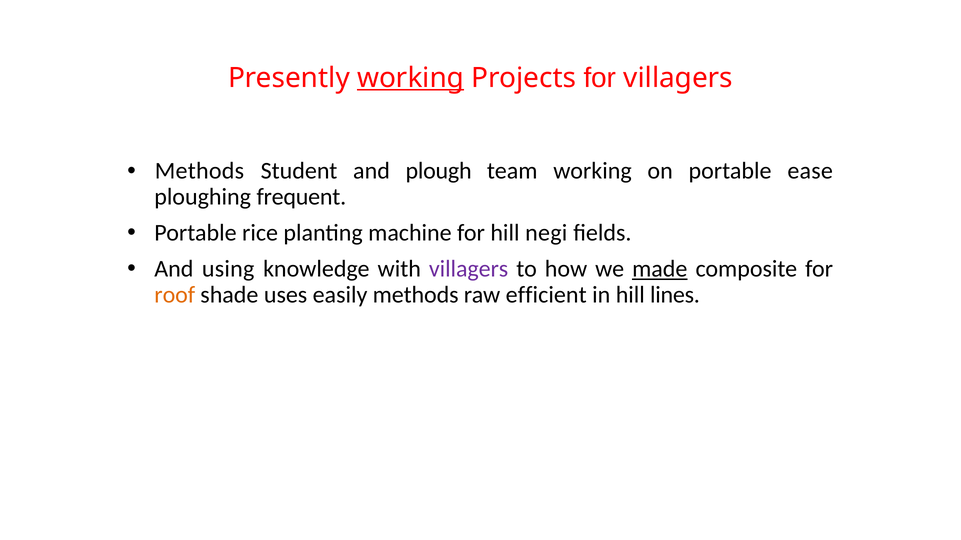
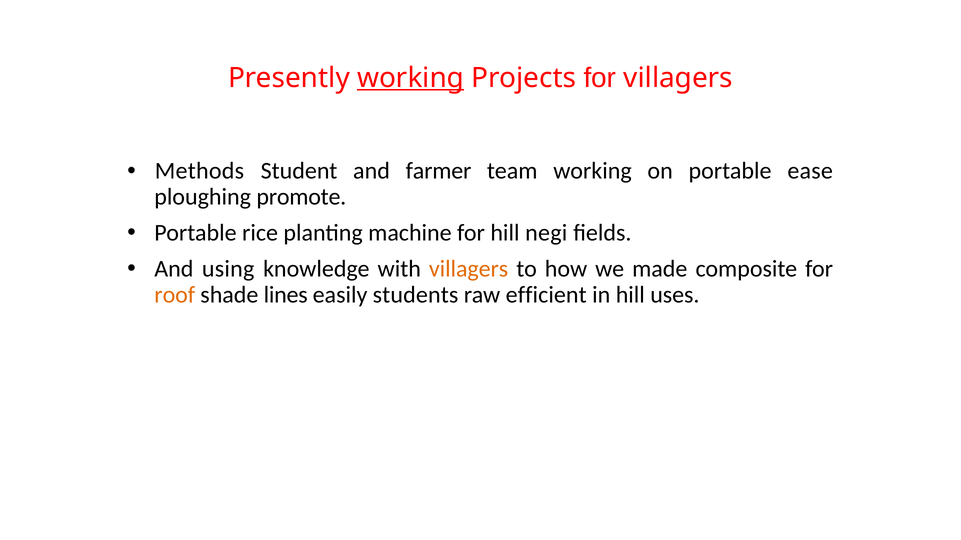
plough: plough -> farmer (439, 171)
frequent: frequent -> promote (301, 197)
villagers colour: purple -> orange (469, 269)
made underline: present -> none (660, 269)
uses: uses -> lines (286, 295)
easily methods: methods -> students (416, 295)
lines: lines -> uses (675, 295)
